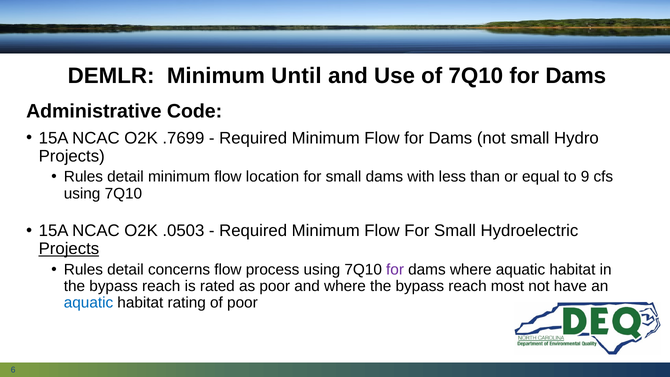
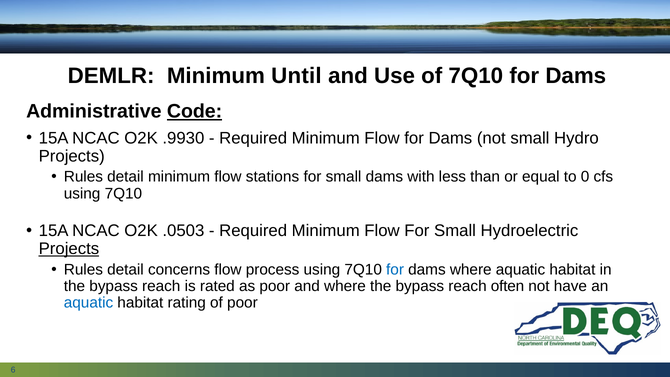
Code underline: none -> present (195, 111)
.7699: .7699 -> .9930 (183, 138)
location: location -> stations (273, 177)
9: 9 -> 0 (585, 177)
for colour: purple -> blue (395, 270)
most: most -> often (508, 286)
